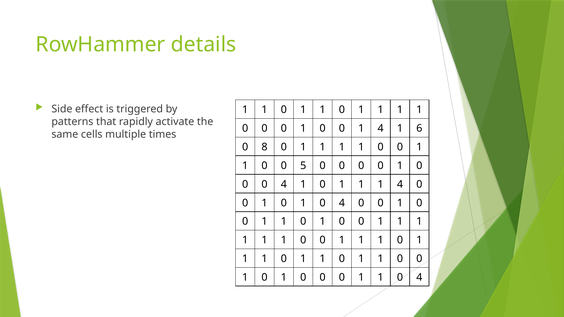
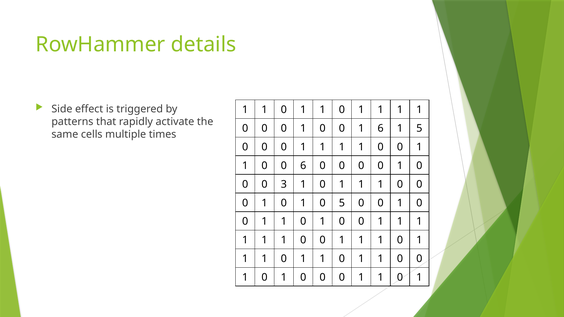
0 1 4: 4 -> 6 (381, 128)
1 6: 6 -> 5 (419, 128)
8: 8 -> 0 (264, 147)
0 5: 5 -> 6 (303, 166)
0 0 4: 4 -> 3 (284, 184)
4: 4 -> 0 (400, 184)
0 1 0 4: 4 -> 5 (342, 203)
4: 4 -> 1 (419, 278)
